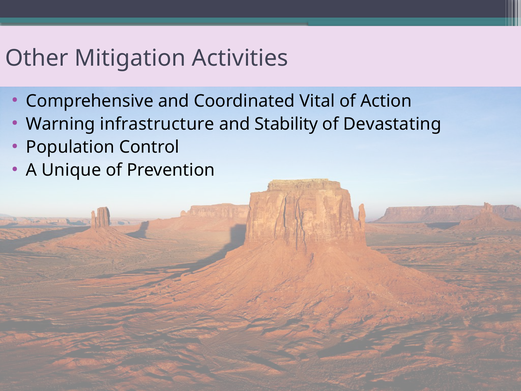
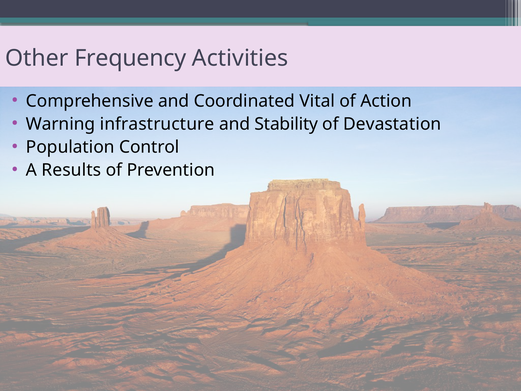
Mitigation: Mitigation -> Frequency (130, 58)
Devastating: Devastating -> Devastation (392, 124)
Unique: Unique -> Results (71, 170)
